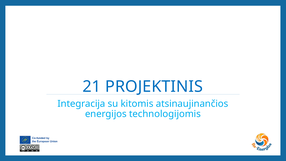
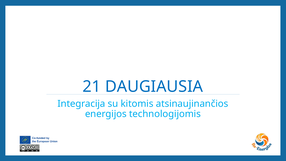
PROJEKTINIS: PROJEKTINIS -> DAUGIAUSIA (154, 86)
